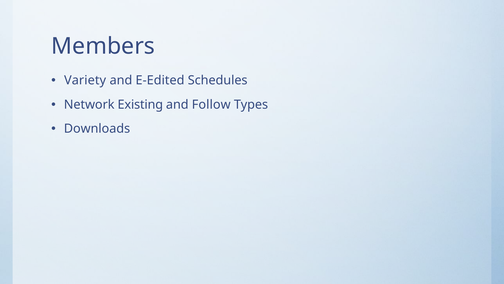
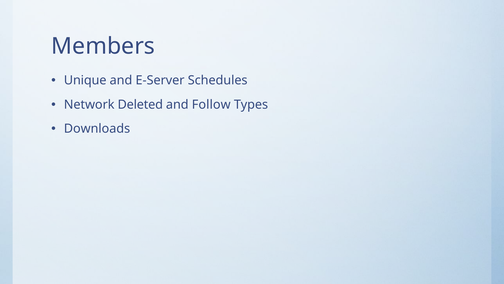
Variety: Variety -> Unique (85, 80)
E-Edited: E-Edited -> E-Server (160, 80)
Existing: Existing -> Deleted (140, 104)
